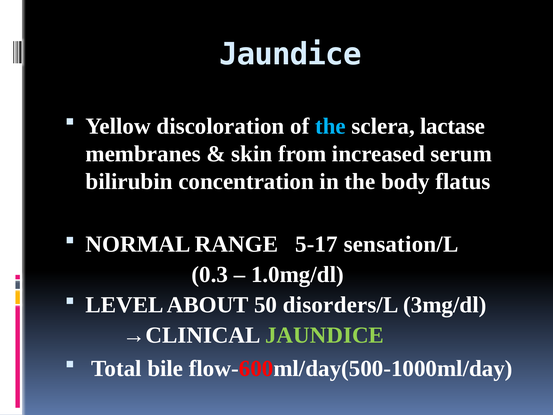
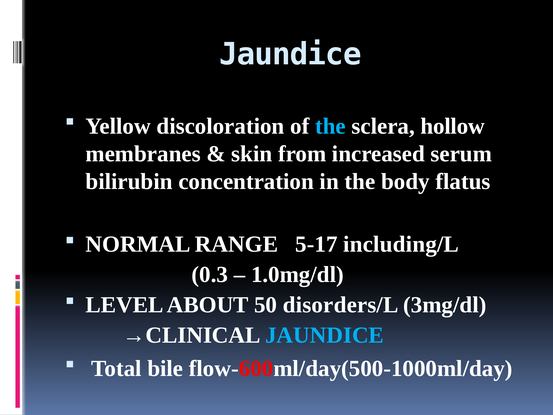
lactase: lactase -> hollow (453, 126)
sensation/L: sensation/L -> including/L (401, 244)
JAUNDICE colour: light green -> light blue (325, 335)
